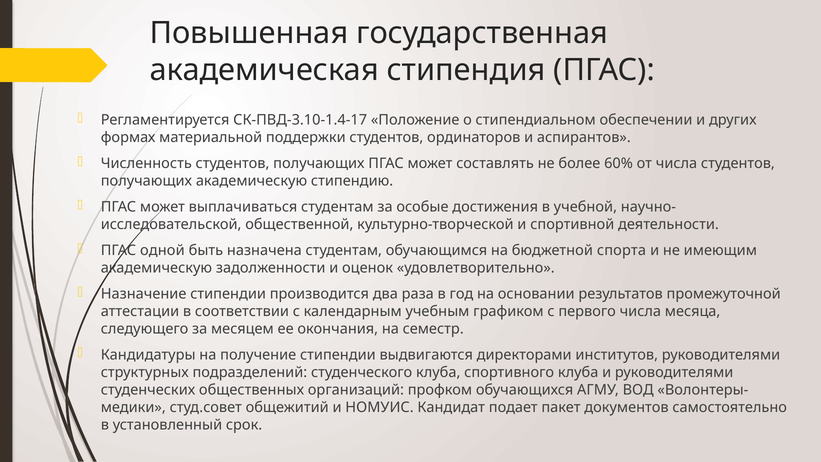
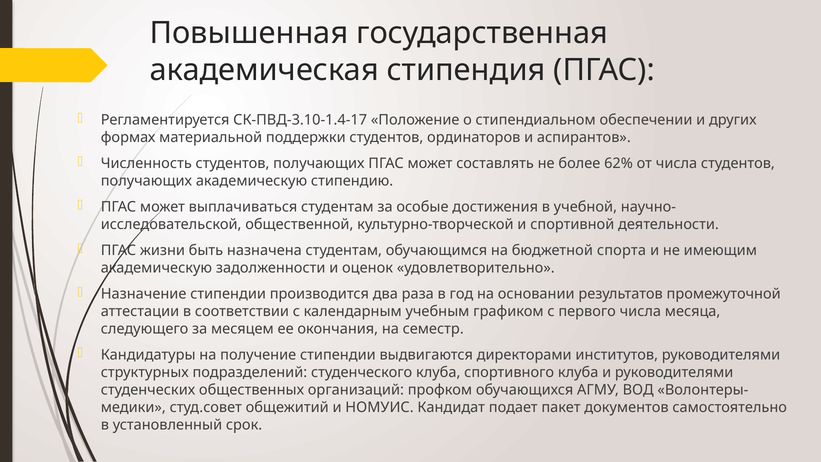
60%: 60% -> 62% (619, 164)
одной: одной -> жизни (162, 251)
